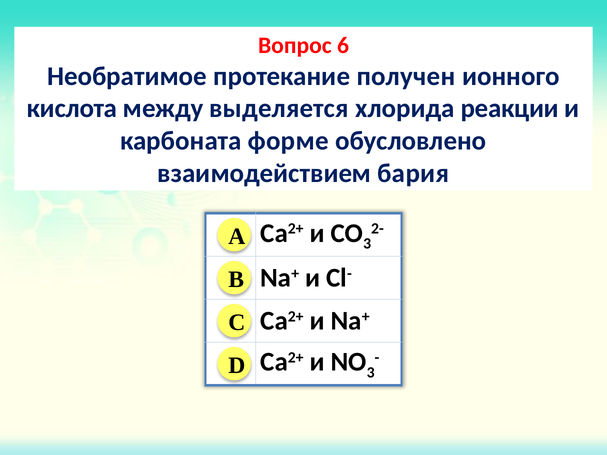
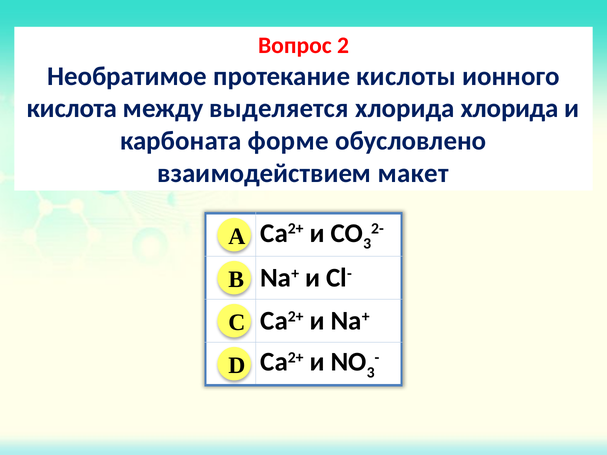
6: 6 -> 2 (343, 46)
получен: получен -> кислоты (406, 76)
хлорида реакции: реакции -> хлорида (510, 109)
бария: бария -> макет (413, 173)
